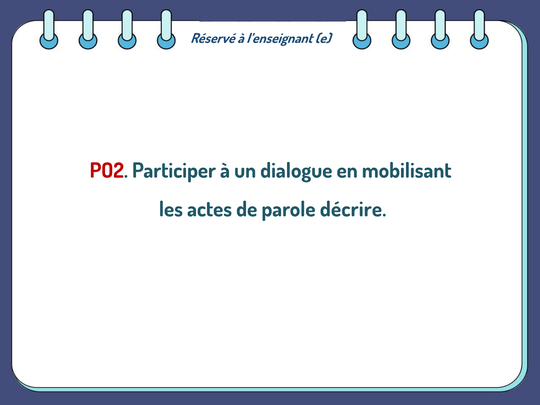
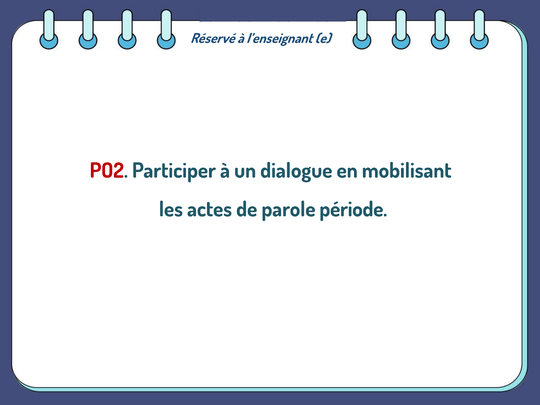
décrire: décrire -> période (353, 209)
